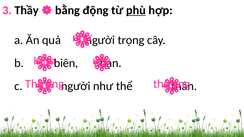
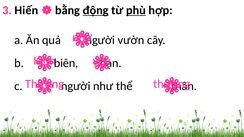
Thầy: Thầy -> Hiến (26, 10)
động underline: none -> present (96, 10)
trọng: trọng -> vườn (131, 40)
